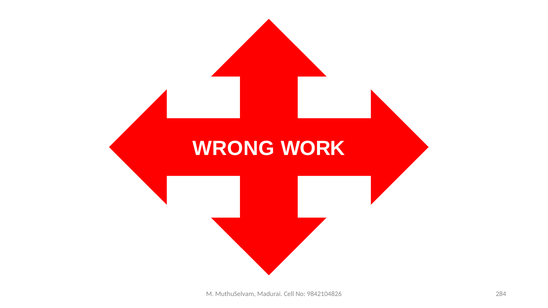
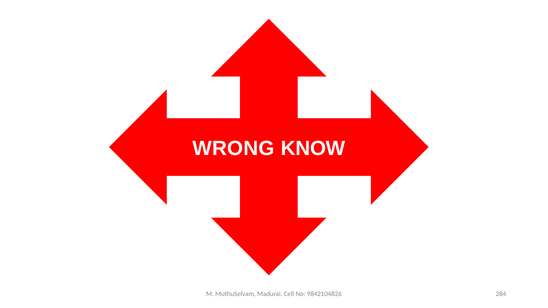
WORK: WORK -> KNOW (313, 149)
